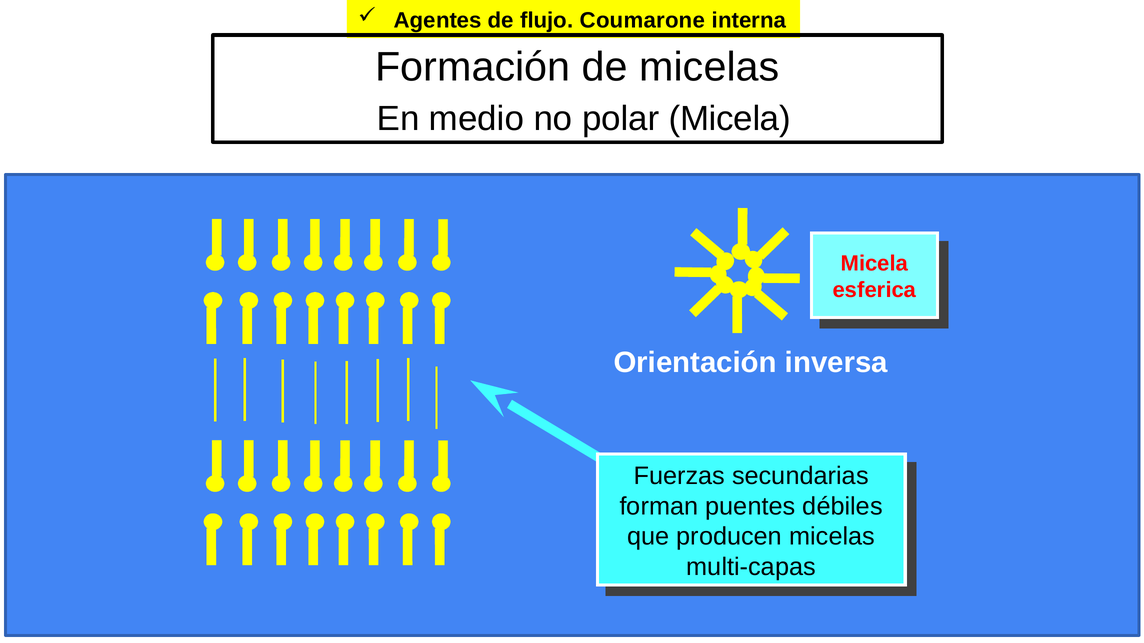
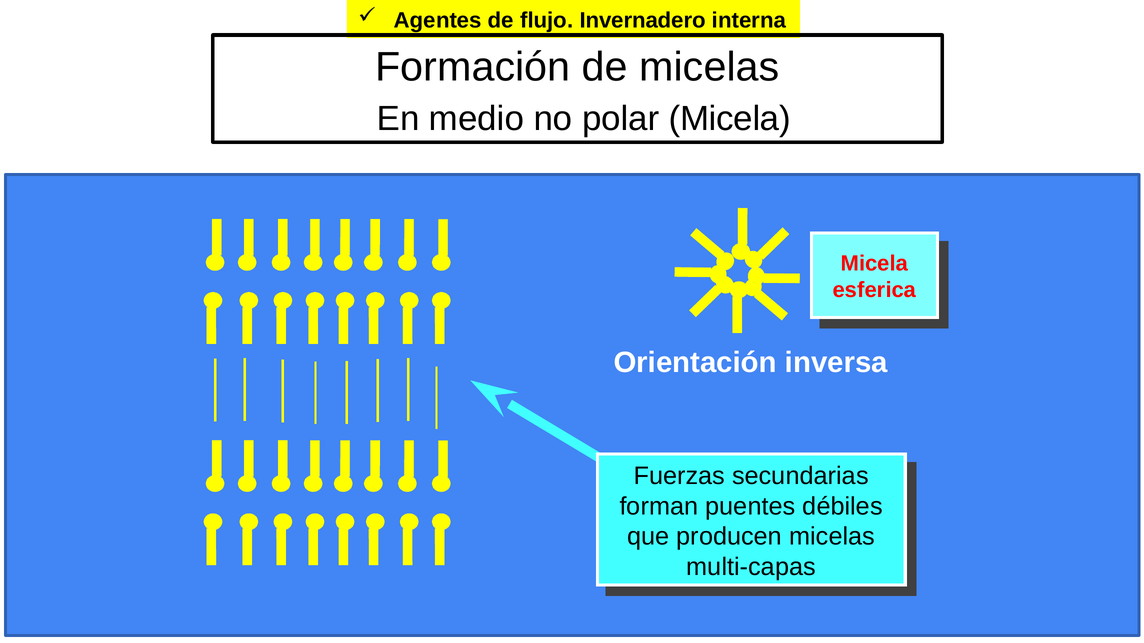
Coumarone: Coumarone -> Invernadero (643, 21)
